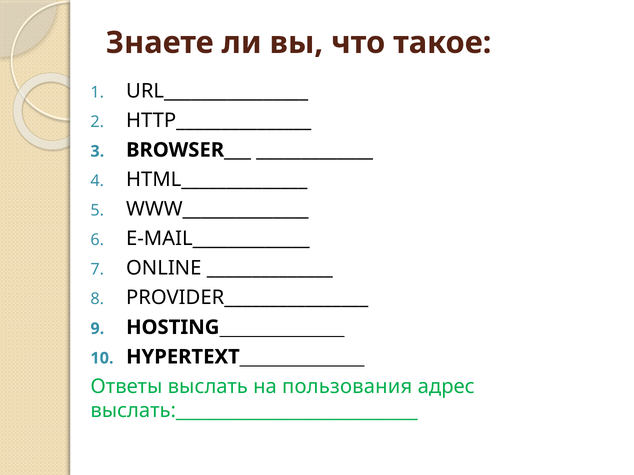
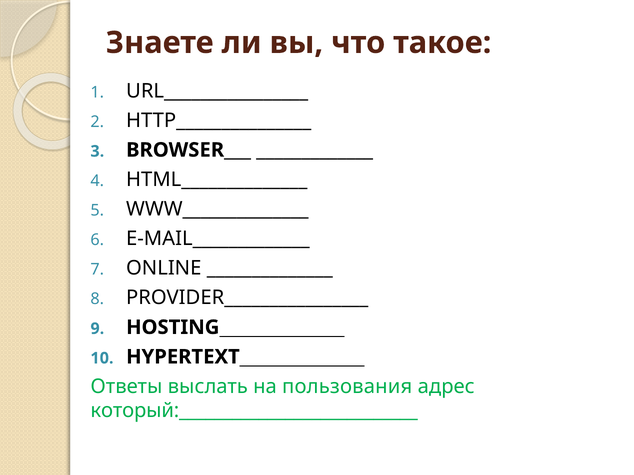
выслать:___________________________: выслать:___________________________ -> который:___________________________ (254, 411)
